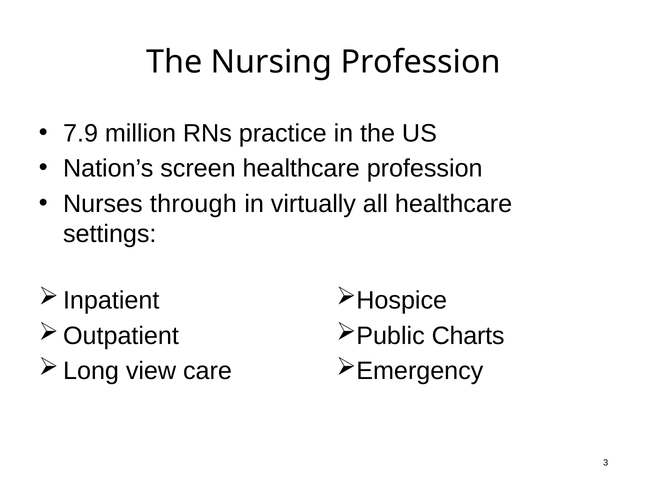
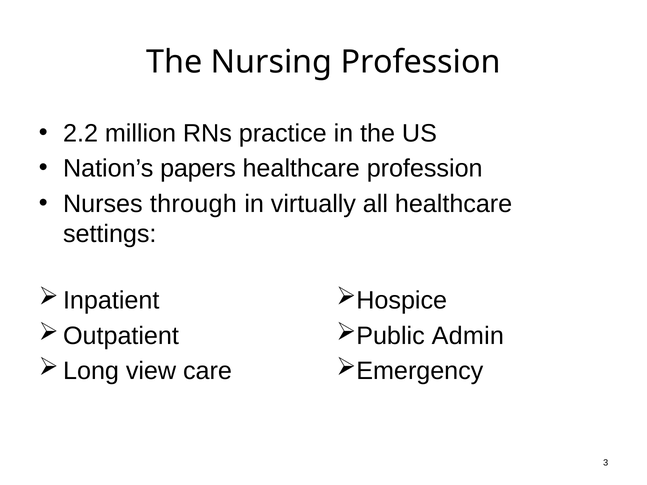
7.9: 7.9 -> 2.2 (81, 133)
screen: screen -> papers (198, 169)
Charts: Charts -> Admin (468, 336)
